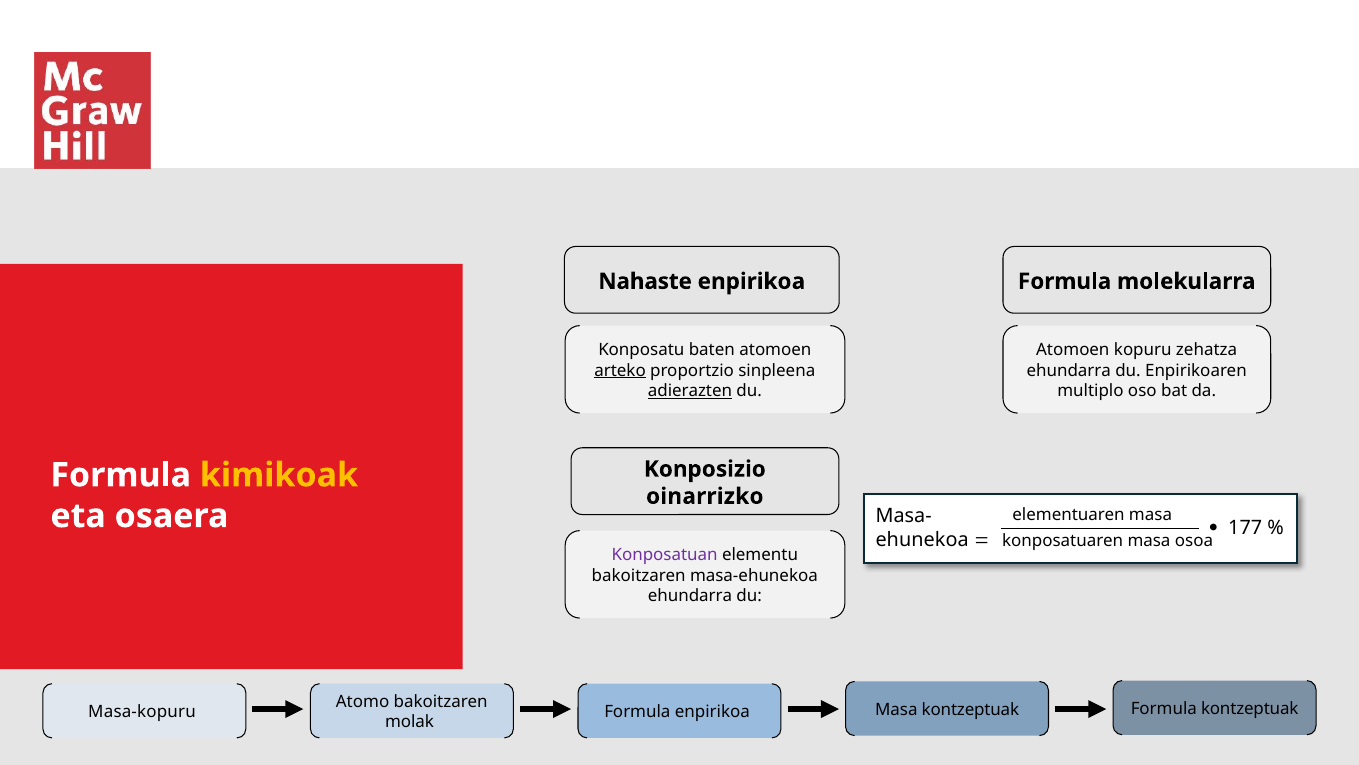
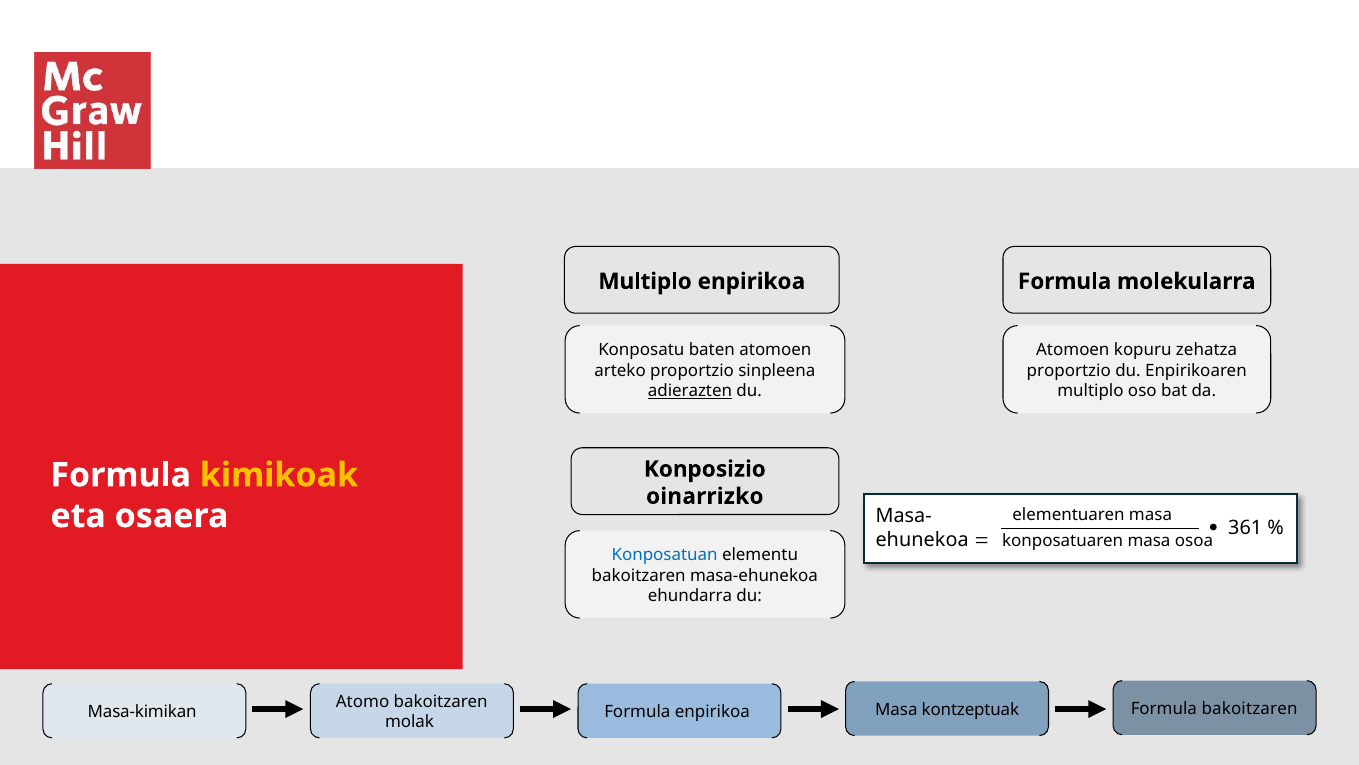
Nahaste: Nahaste -> Multiplo (645, 281)
arteko underline: present -> none (620, 370)
ehundarra: ehundarra -> proportzio (1069, 370)
177: 177 -> 361 (1245, 528)
Konposatuan colour: purple -> blue (665, 555)
Masa-kopuru: Masa-kopuru -> Masa-kimikan (142, 711)
Formula kontzeptuak: kontzeptuak -> bakoitzaren (1250, 708)
